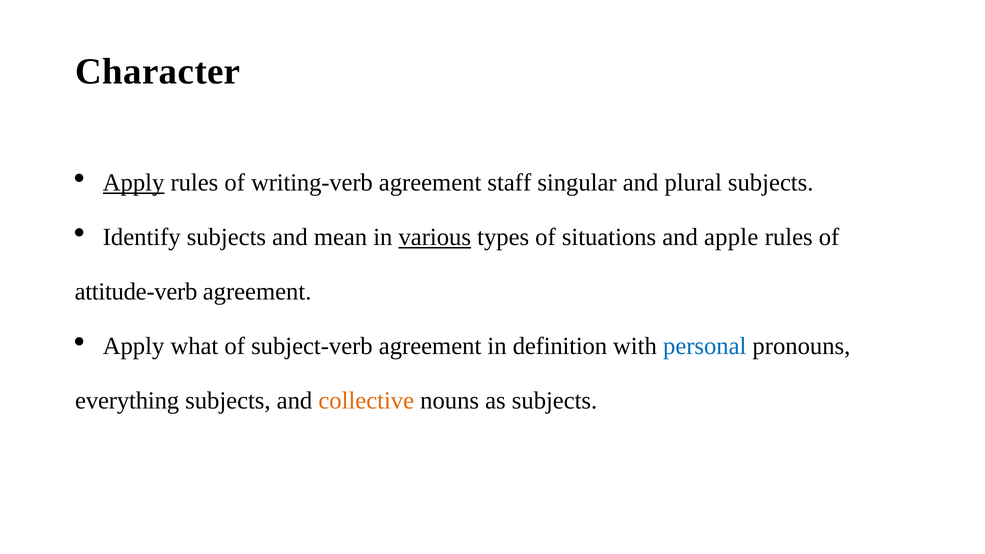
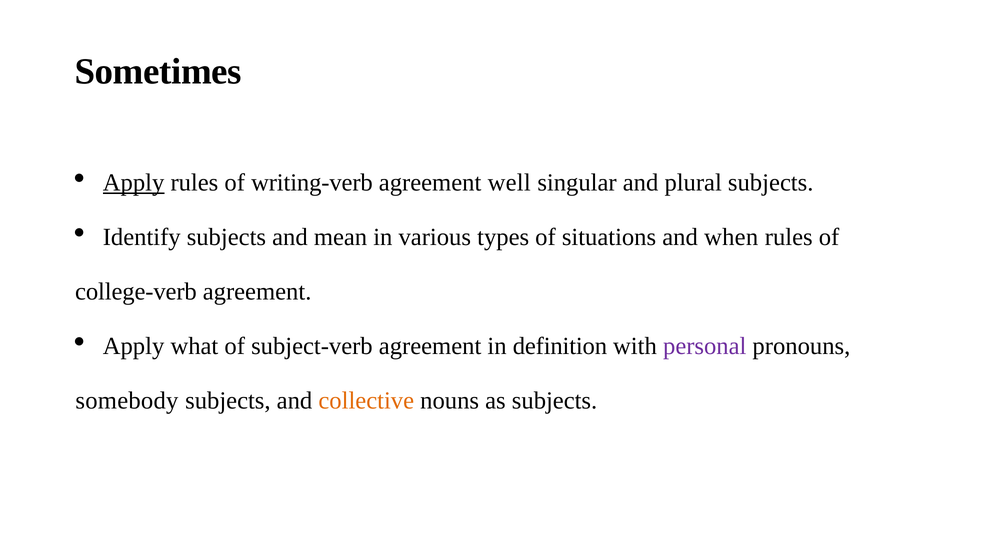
Character: Character -> Sometimes (158, 72)
staff: staff -> well (509, 182)
various underline: present -> none (435, 237)
apple: apple -> when (731, 237)
attitude-verb: attitude-verb -> college-verb (136, 292)
personal colour: blue -> purple (705, 346)
everything: everything -> somebody (127, 401)
